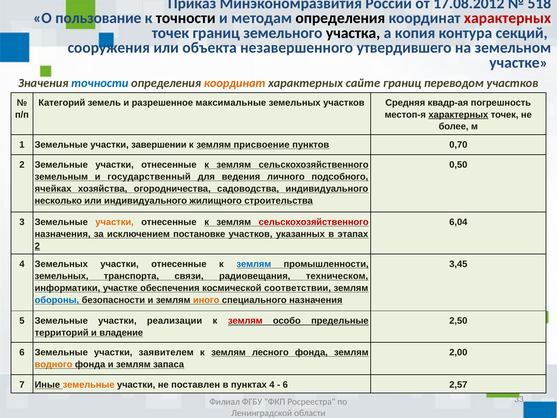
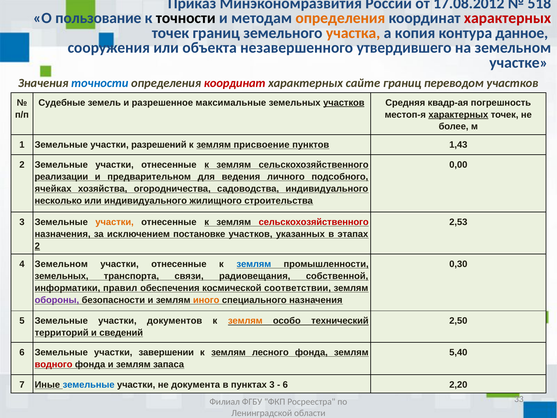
определения colour: black -> orange (340, 18)
участка colour: black -> orange (353, 33)
секций: секций -> данное (522, 33)
координат colour: orange -> red (235, 83)
Категорий: Категорий -> Судебные (62, 103)
участков underline: none -> present (344, 103)
завершении: завершении -> разрешений (159, 145)
0,70: 0,70 -> 1,43 (458, 145)
0,50: 0,50 -> 0,00 (458, 165)
земельным: земельным -> реализации (61, 177)
государственный: государственный -> предварительном (149, 177)
6,04: 6,04 -> 2,53 (458, 222)
4 Земельных: Земельных -> Земельном (61, 264)
3,45: 3,45 -> 0,30 (458, 264)
техническом: техническом -> собственной (337, 276)
информатики участке: участке -> правил (120, 288)
обороны colour: blue -> purple (57, 300)
реализации: реализации -> документов (175, 321)
землям colour: red -> orange (245, 321)
предельные: предельные -> технический (340, 321)
владение: владение -> сведений (121, 333)
заявителем: заявителем -> завершении (166, 352)
2,00: 2,00 -> 5,40 (458, 352)
водного colour: orange -> red (54, 364)
земельные colour: orange -> blue (89, 385)
поставлен: поставлен -> документа (196, 385)
пунктах 4: 4 -> 3 (272, 385)
2,57: 2,57 -> 2,20 (458, 385)
